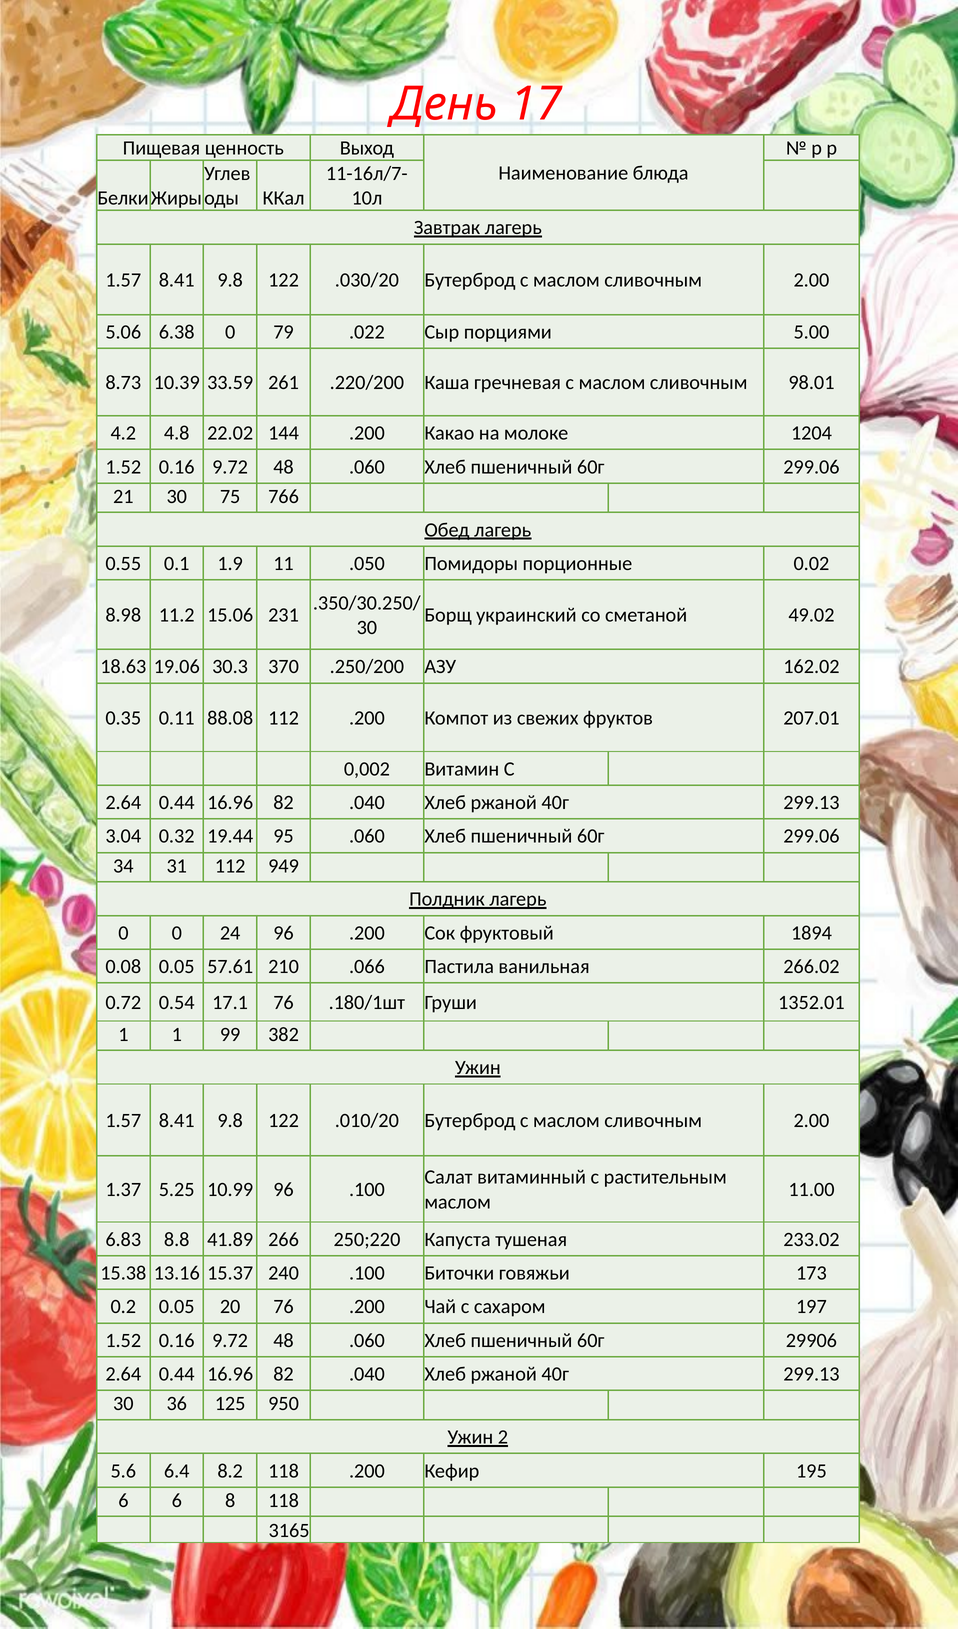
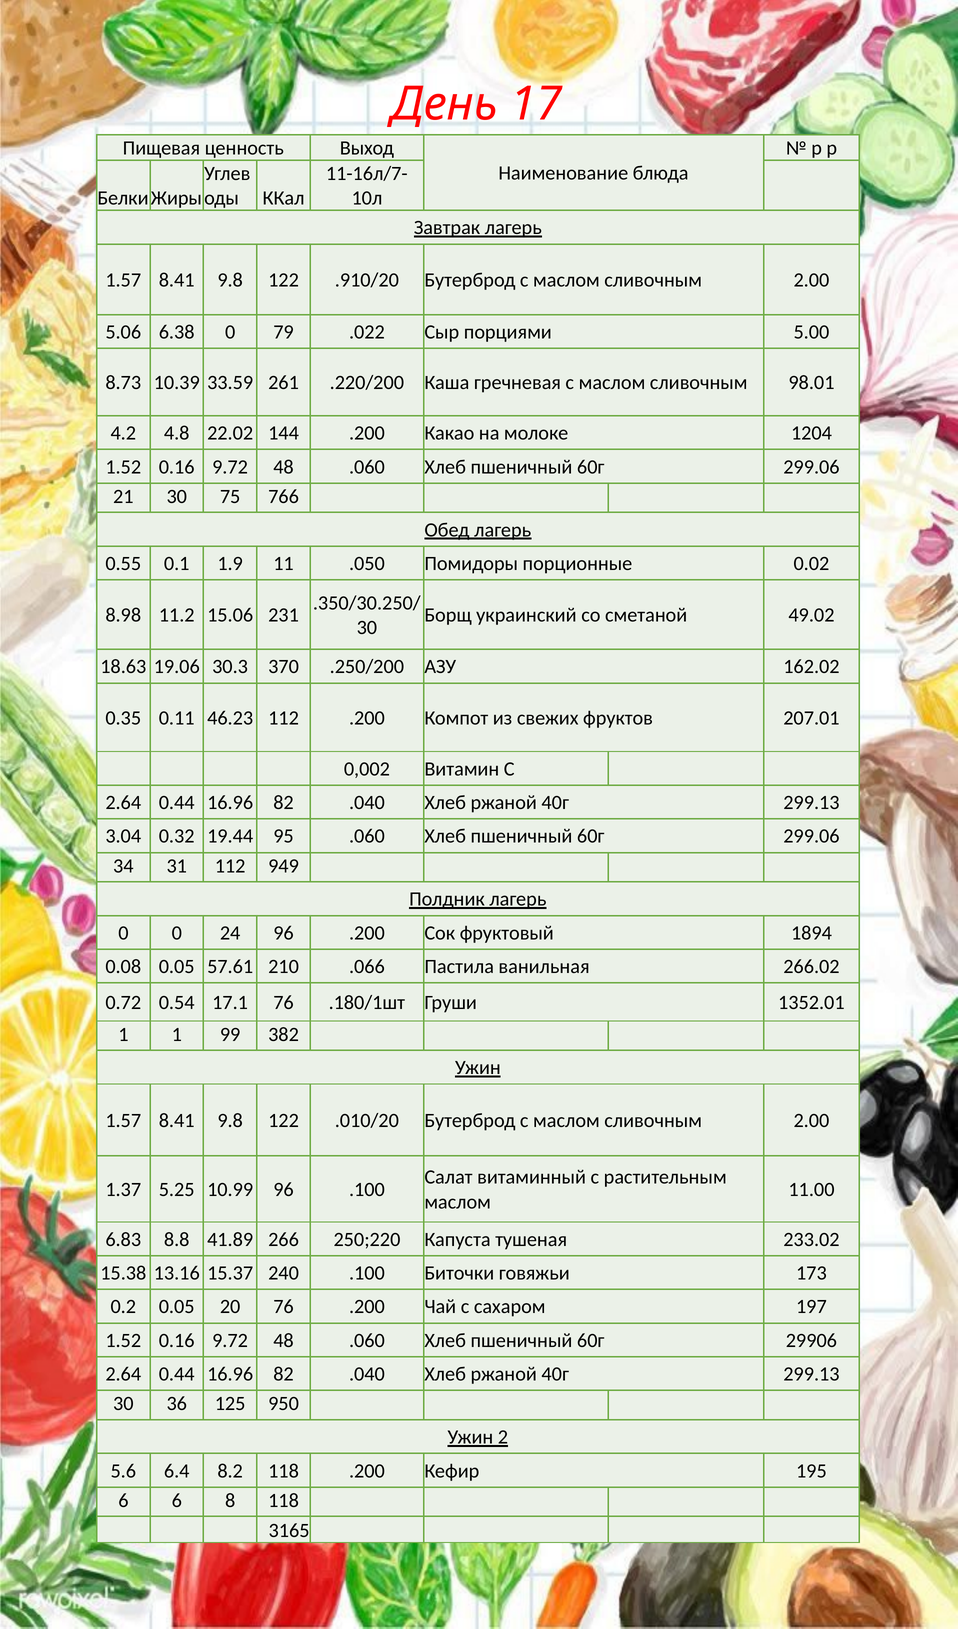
.030/20: .030/20 -> .910/20 (367, 280)
88.08: 88.08 -> 46.23 (230, 718)
